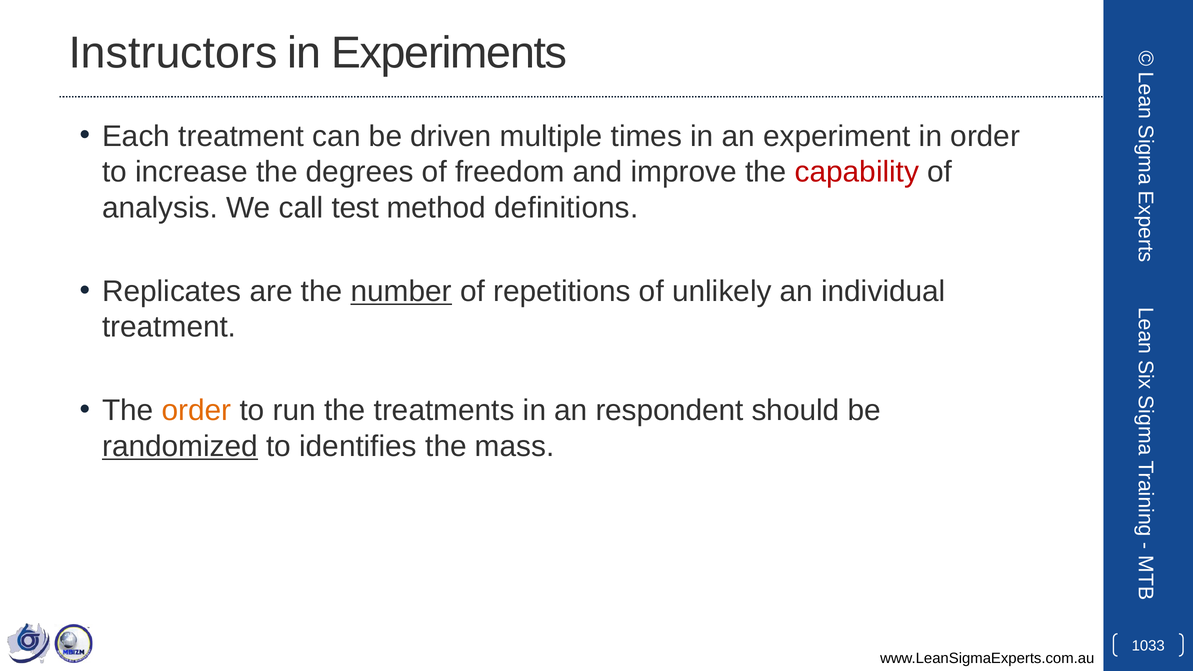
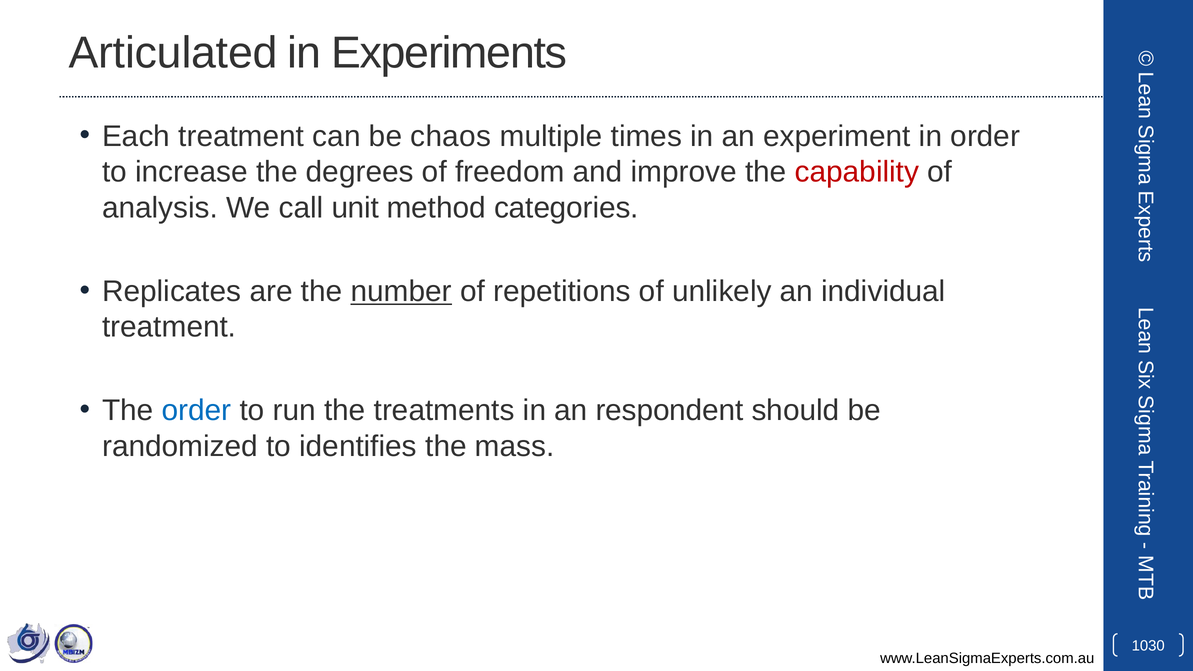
Instructors: Instructors -> Articulated (173, 53)
driven: driven -> chaos (451, 136)
test: test -> unit (355, 208)
definitions: definitions -> categories (566, 208)
order colour: orange -> blue (197, 411)
randomized underline: present -> none (180, 446)
1033: 1033 -> 1030 (1148, 646)
